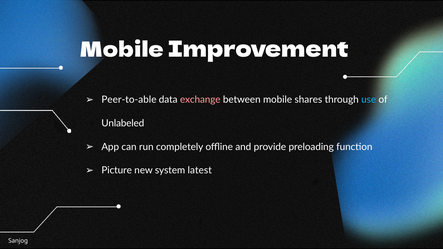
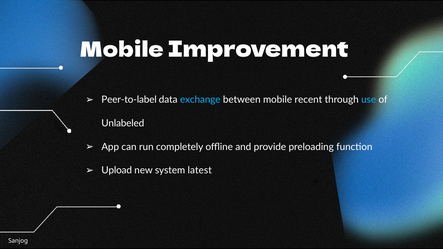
Peer-to-able: Peer-to-able -> Peer-to-label (129, 100)
exchange colour: pink -> light blue (200, 100)
shares: shares -> recent (308, 100)
Picture: Picture -> Upload (117, 171)
